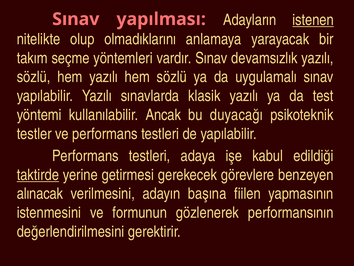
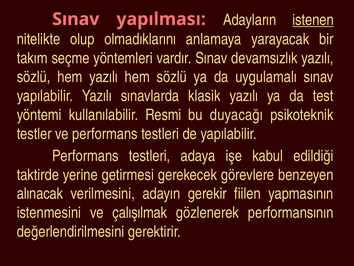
Ancak: Ancak -> Resmi (163, 115)
taktirde underline: present -> none (38, 175)
başına: başına -> gerekir (207, 193)
formunun: formunun -> çalışılmak (140, 212)
